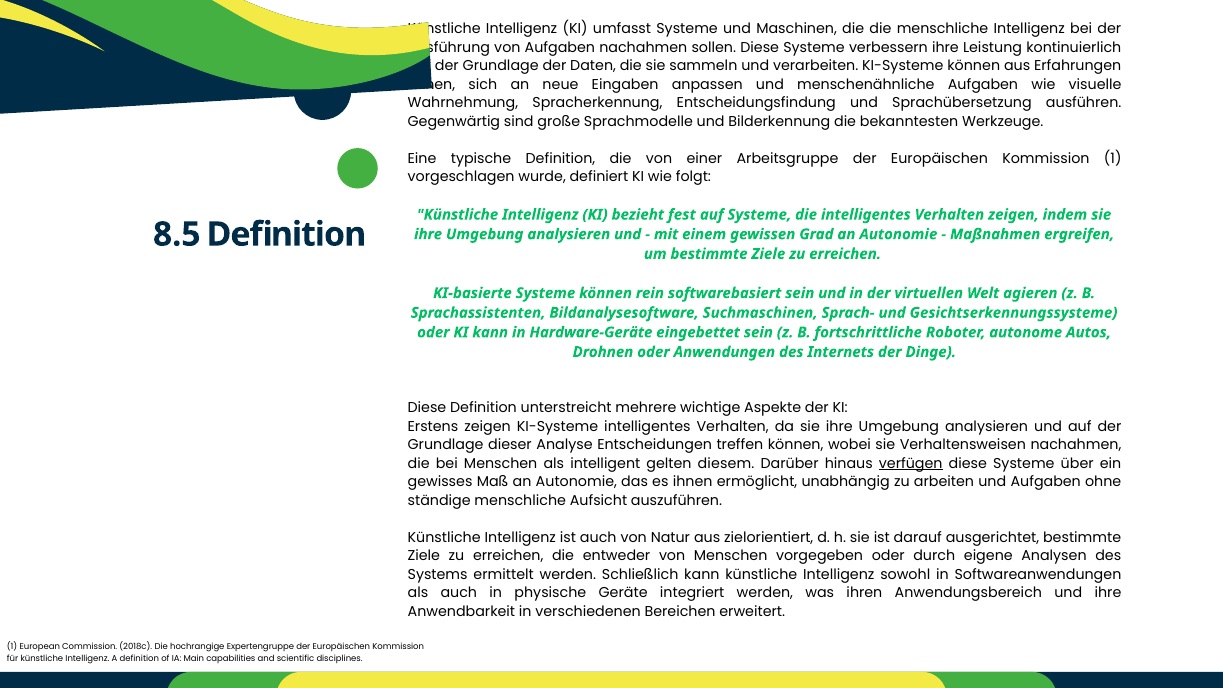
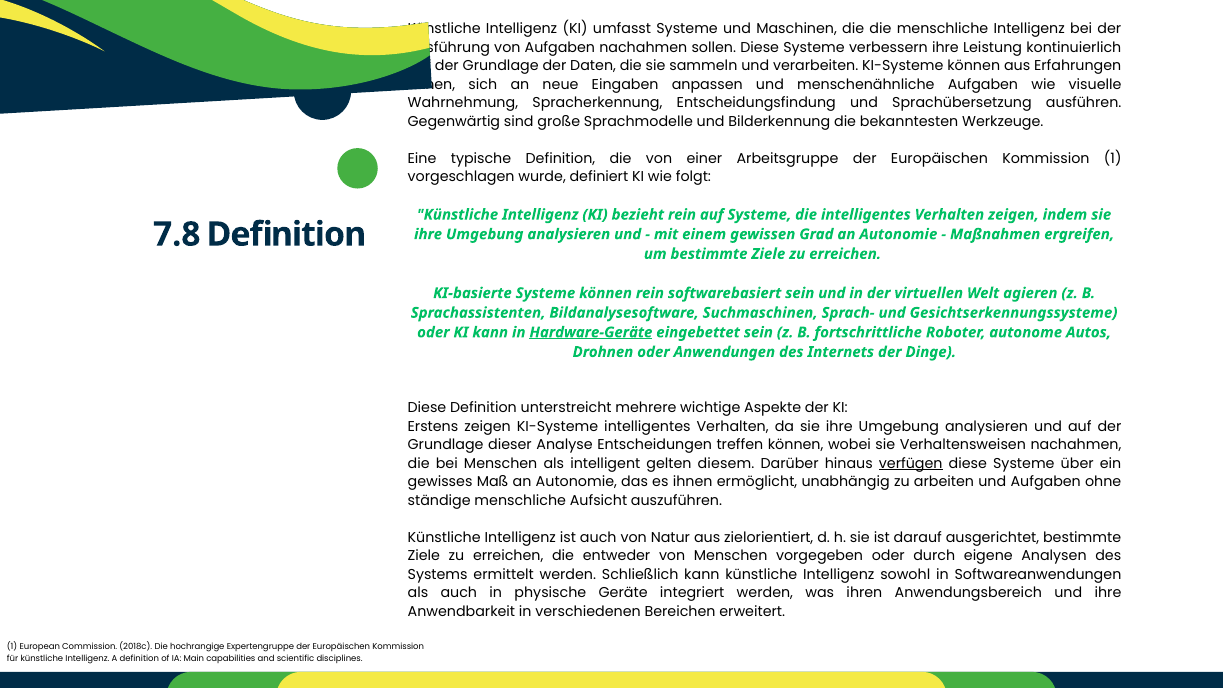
bezieht fest: fest -> rein (682, 215)
8.5: 8.5 -> 7.8 (177, 234)
Hardware-Geräte underline: none -> present (591, 332)
